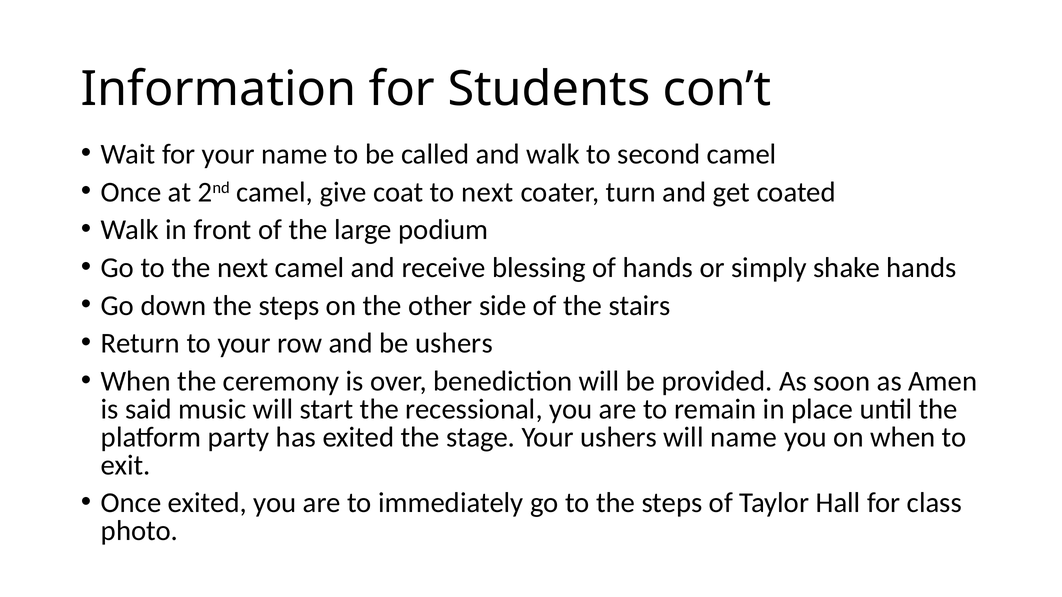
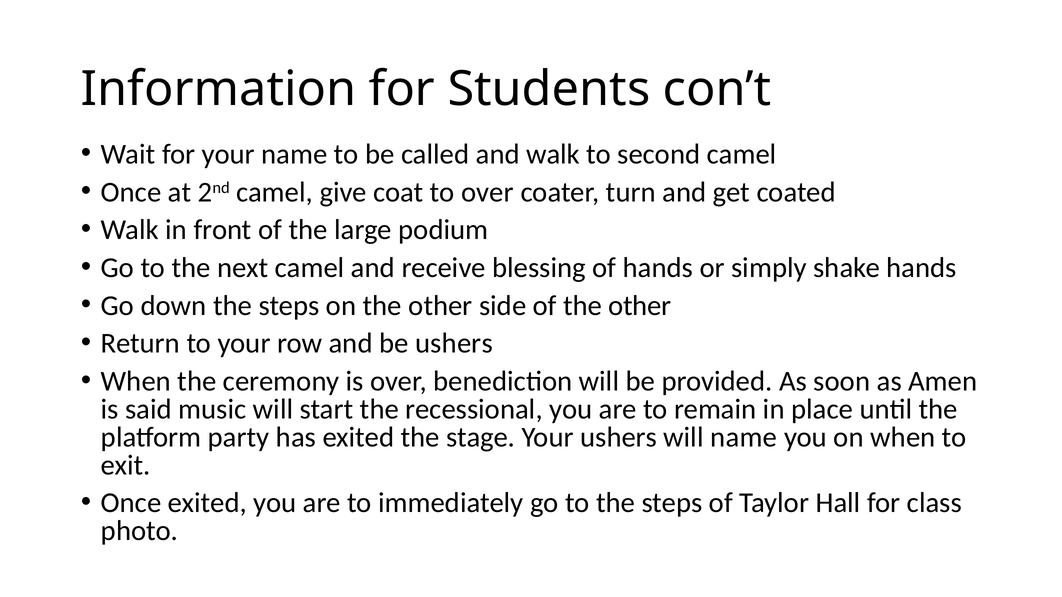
to next: next -> over (487, 192)
of the stairs: stairs -> other (640, 306)
